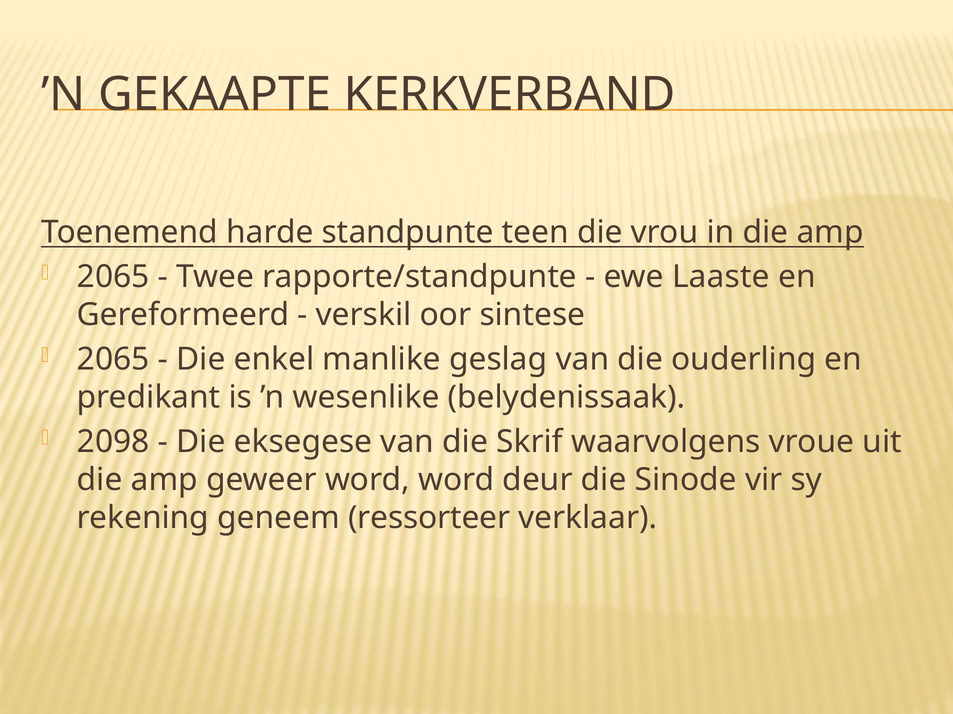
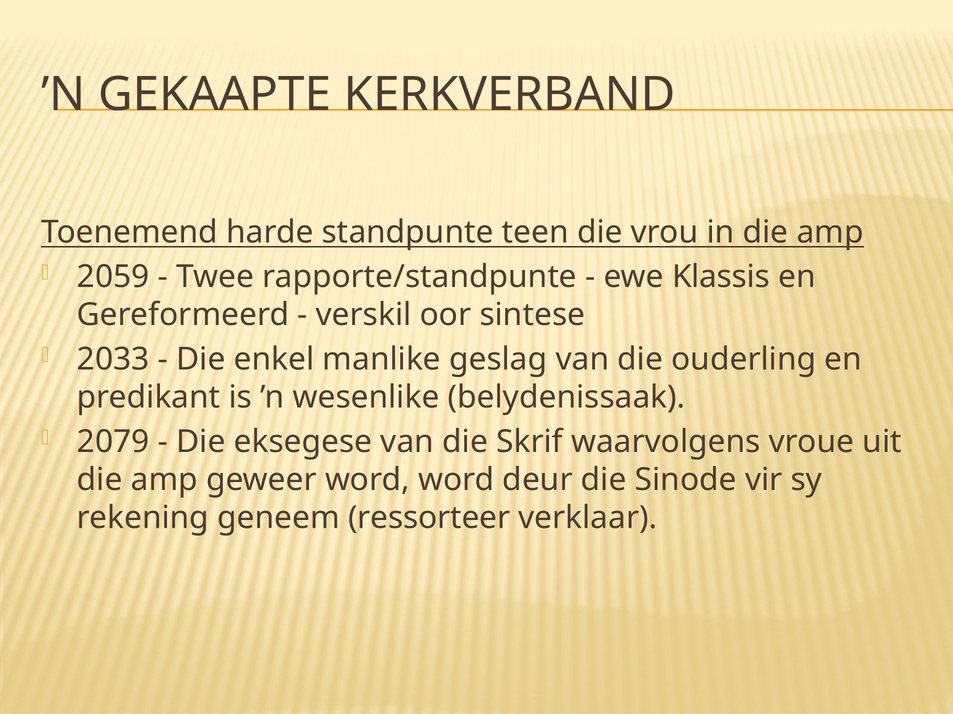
2065: 2065 -> 2059 (113, 277)
Laaste: Laaste -> Klassis (721, 277)
2065: 2065 -> 2033 (113, 359)
2098: 2098 -> 2079 (113, 442)
